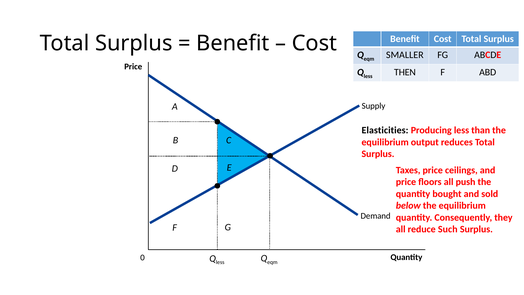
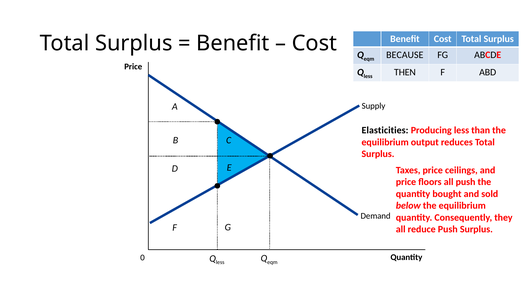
SMALLER: SMALLER -> BECAUSE (405, 55)
reduce Such: Such -> Push (448, 229)
